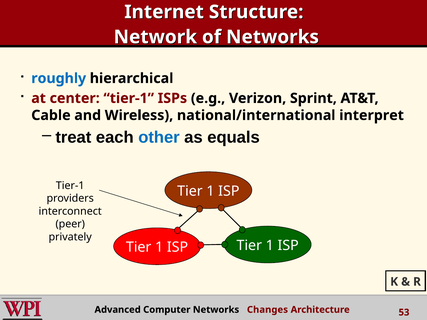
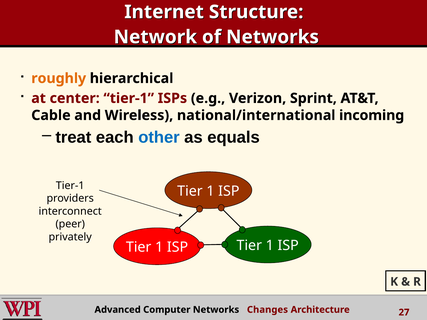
roughly colour: blue -> orange (59, 78)
interpret: interpret -> incoming (372, 115)
53: 53 -> 27 (404, 313)
